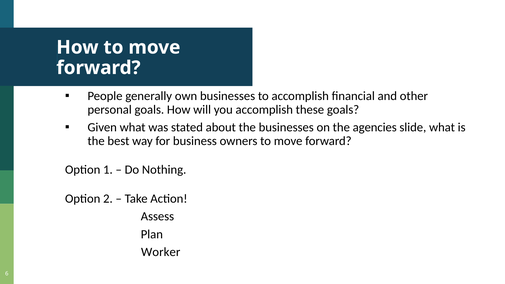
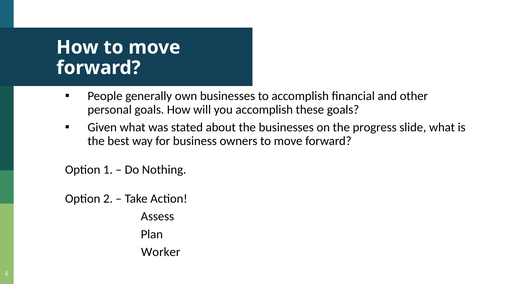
agencies: agencies -> progress (375, 127)
